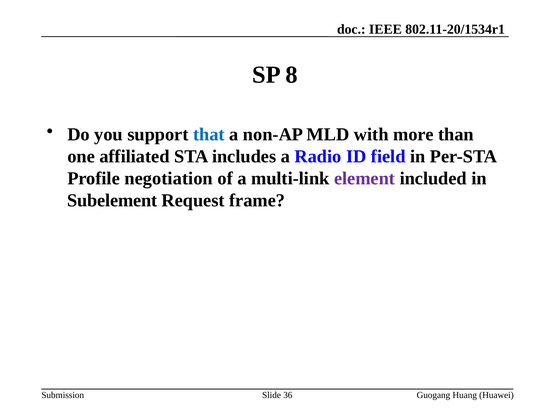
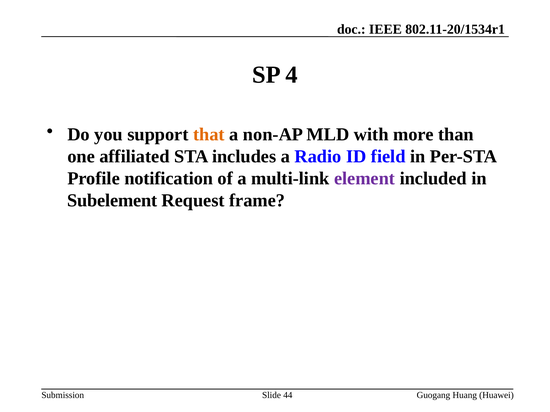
8: 8 -> 4 (292, 75)
that colour: blue -> orange (209, 135)
negotiation: negotiation -> notification (169, 179)
36: 36 -> 44 (288, 396)
